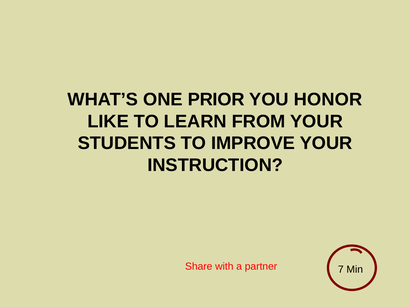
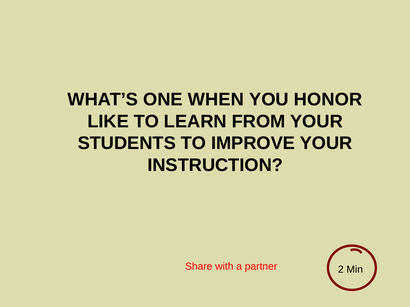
PRIOR: PRIOR -> WHEN (216, 100)
7: 7 -> 2 (341, 270)
